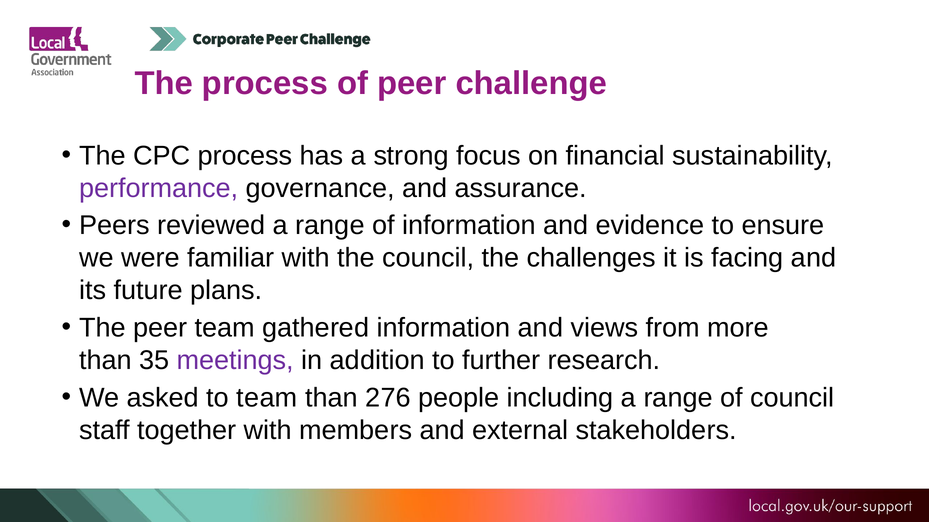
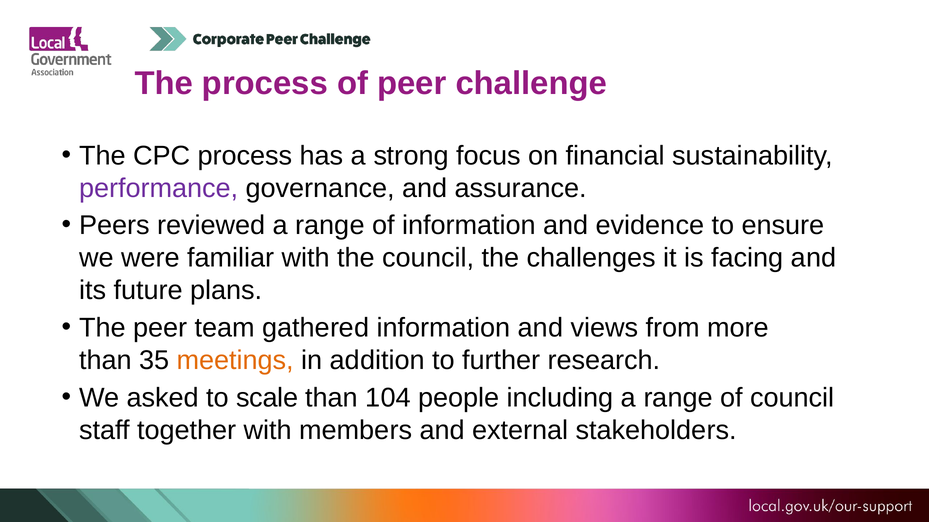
meetings colour: purple -> orange (235, 361)
to team: team -> scale (267, 398)
276: 276 -> 104 (388, 398)
